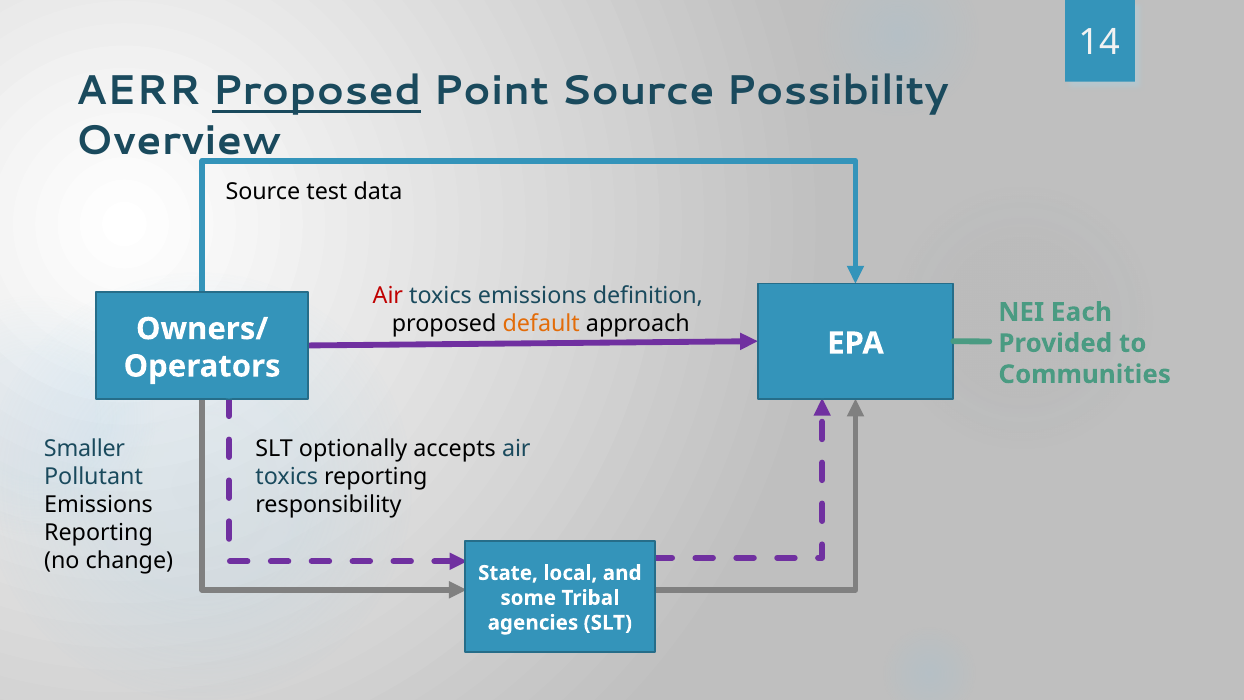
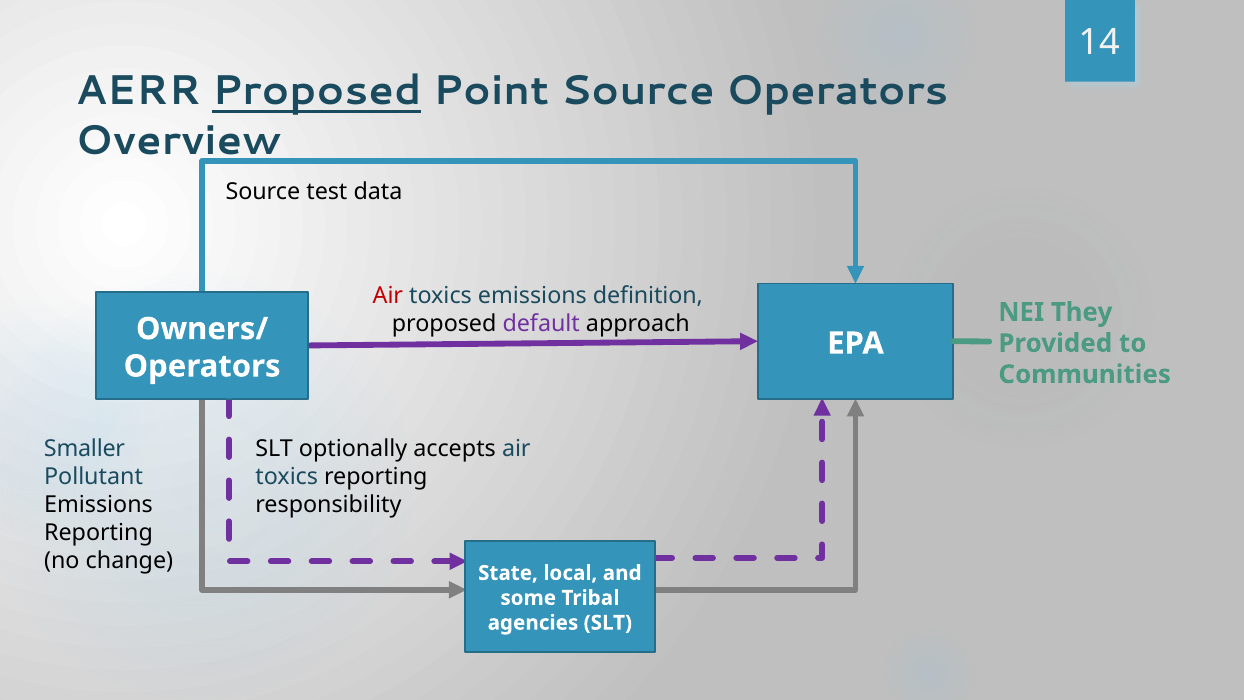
Source Possibility: Possibility -> Operators (837, 91)
Each: Each -> They (1082, 312)
default colour: orange -> purple (541, 324)
